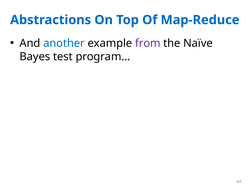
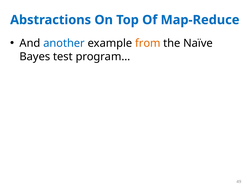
from colour: purple -> orange (148, 43)
